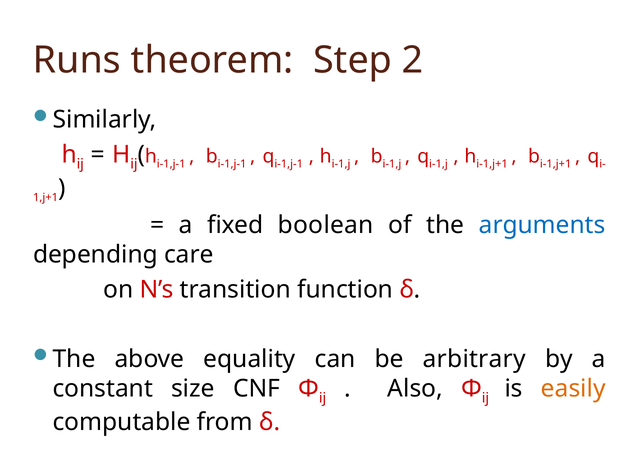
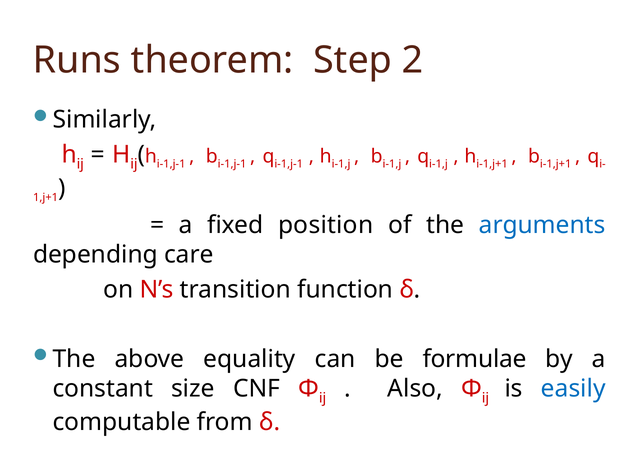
boolean: boolean -> position (326, 225)
arbitrary: arbitrary -> formulae (475, 359)
easily colour: orange -> blue (573, 388)
